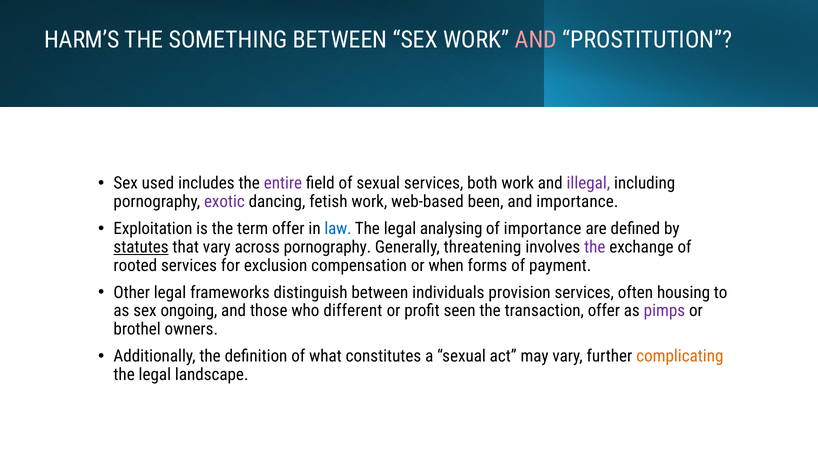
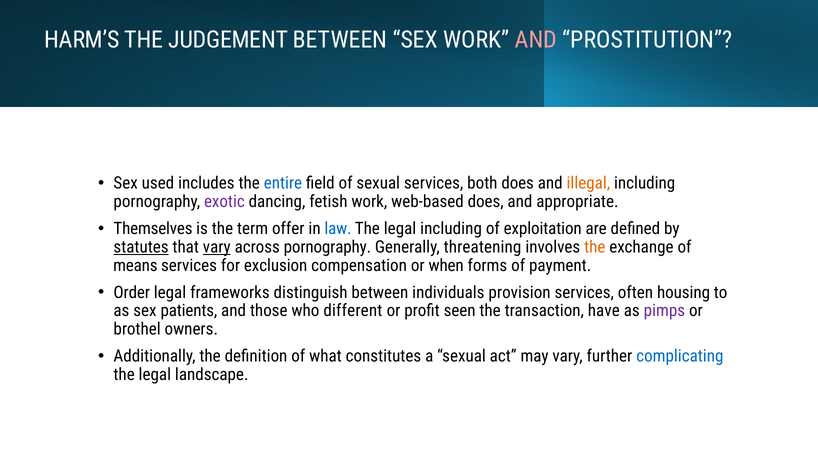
SOMETHING: SOMETHING -> JUDGEMENT (228, 40)
entire colour: purple -> blue (283, 183)
both work: work -> does (518, 183)
illegal colour: purple -> orange (588, 183)
web-based been: been -> does (486, 202)
and importance: importance -> appropriate (577, 202)
Exploitation: Exploitation -> Themselves (153, 229)
legal analysing: analysing -> including (451, 229)
of importance: importance -> exploitation (543, 229)
vary underline: none -> present (217, 247)
the colour: purple -> orange (595, 247)
rooted: rooted -> means (135, 266)
Other: Other -> Order (132, 292)
ongoing: ongoing -> patients (189, 311)
transaction offer: offer -> have (604, 311)
complicating colour: orange -> blue (680, 356)
